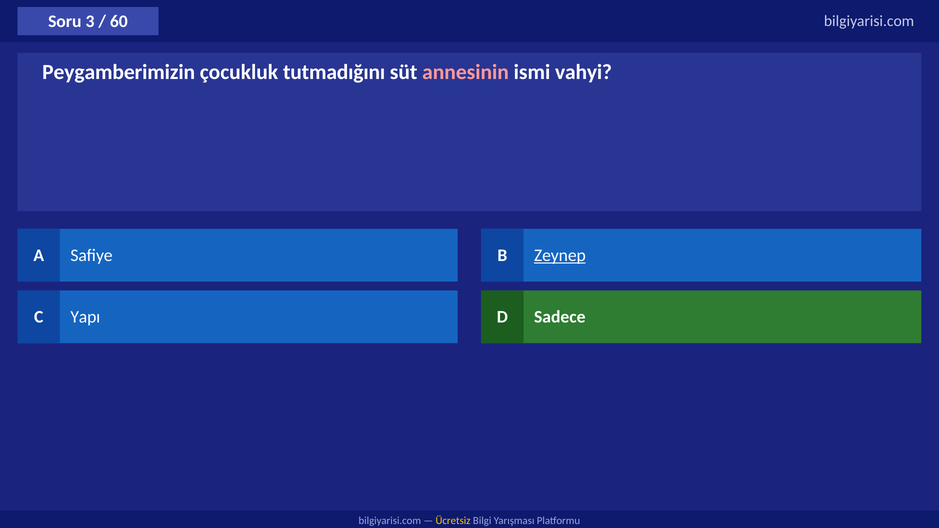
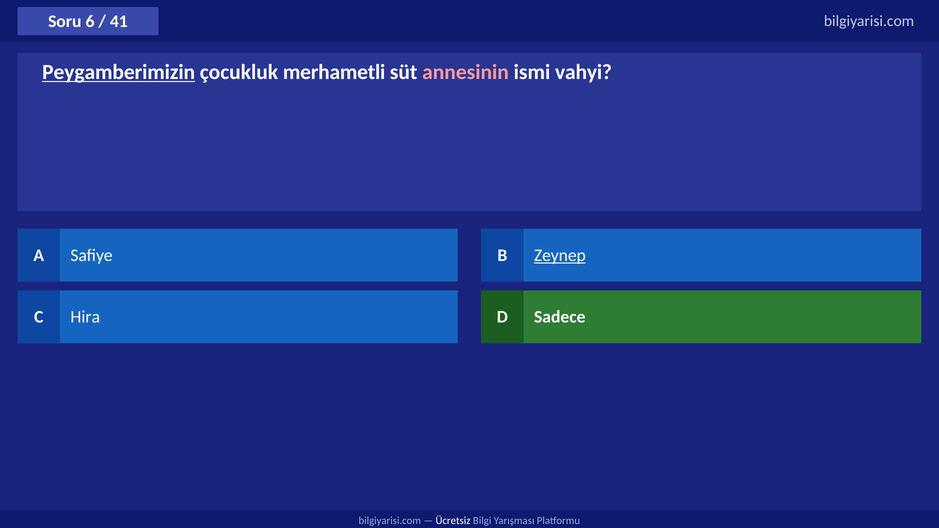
3: 3 -> 6 (90, 21)
60: 60 -> 41 (119, 21)
Peygamberimizin underline: none -> present (119, 72)
tutmadığını: tutmadığını -> merhametli (334, 72)
Yapı: Yapı -> Hira (85, 317)
Ücretsiz colour: yellow -> white (453, 521)
